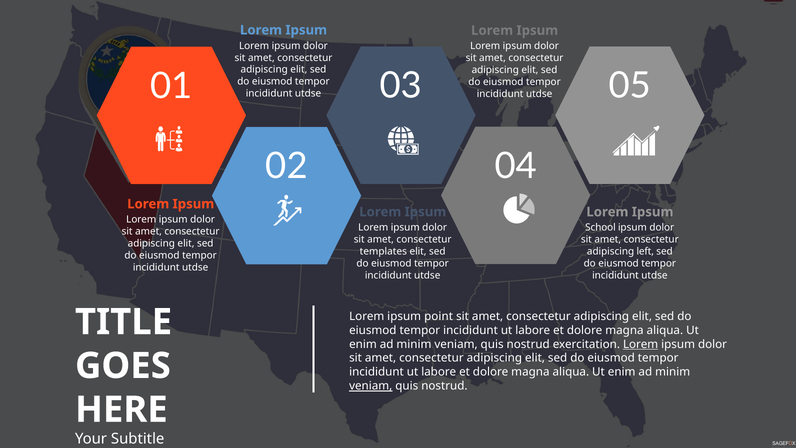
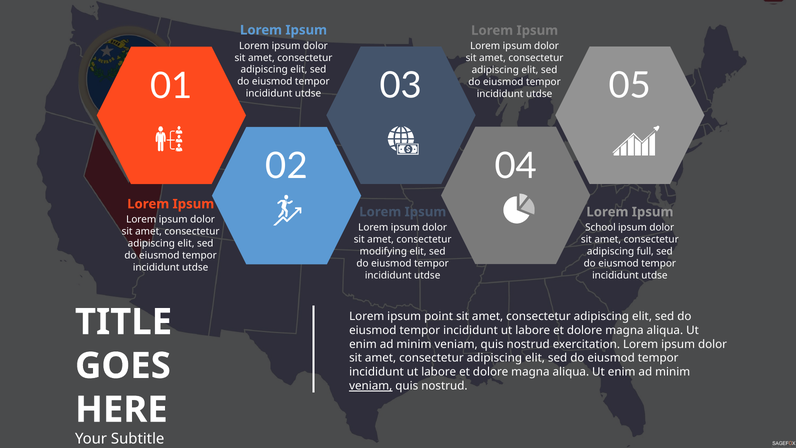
templates: templates -> modifying (383, 251)
left: left -> full (645, 251)
Lorem underline: present -> none (641, 344)
